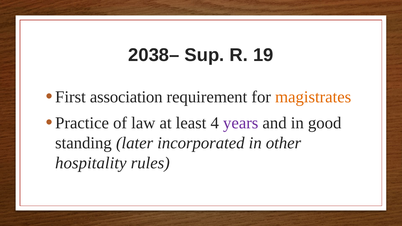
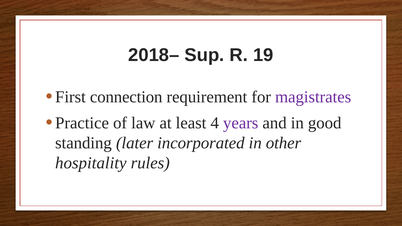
2038–: 2038– -> 2018– (154, 55)
association: association -> connection (126, 97)
magistrates colour: orange -> purple (313, 97)
